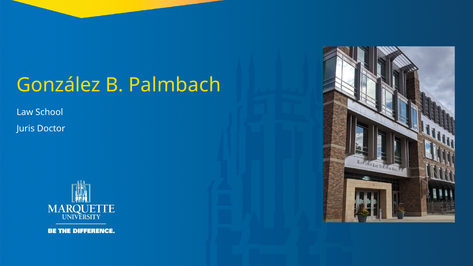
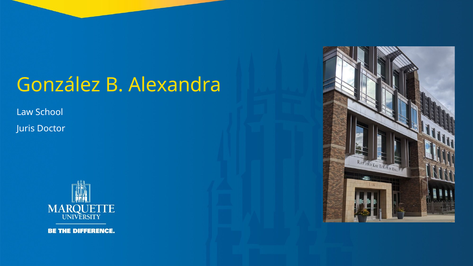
Palmbach: Palmbach -> Alexandra (175, 85)
